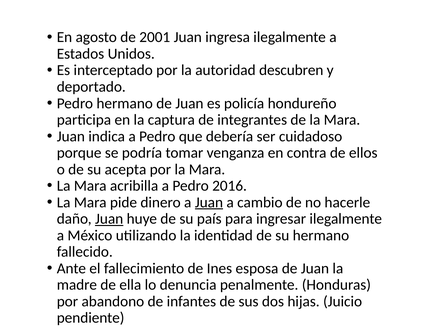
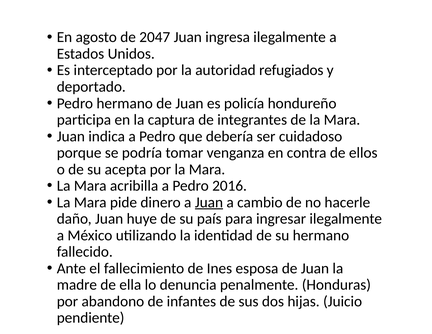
2001: 2001 -> 2047 (155, 37)
descubren: descubren -> refugiados (291, 70)
Juan underline: present -> none (109, 219)
